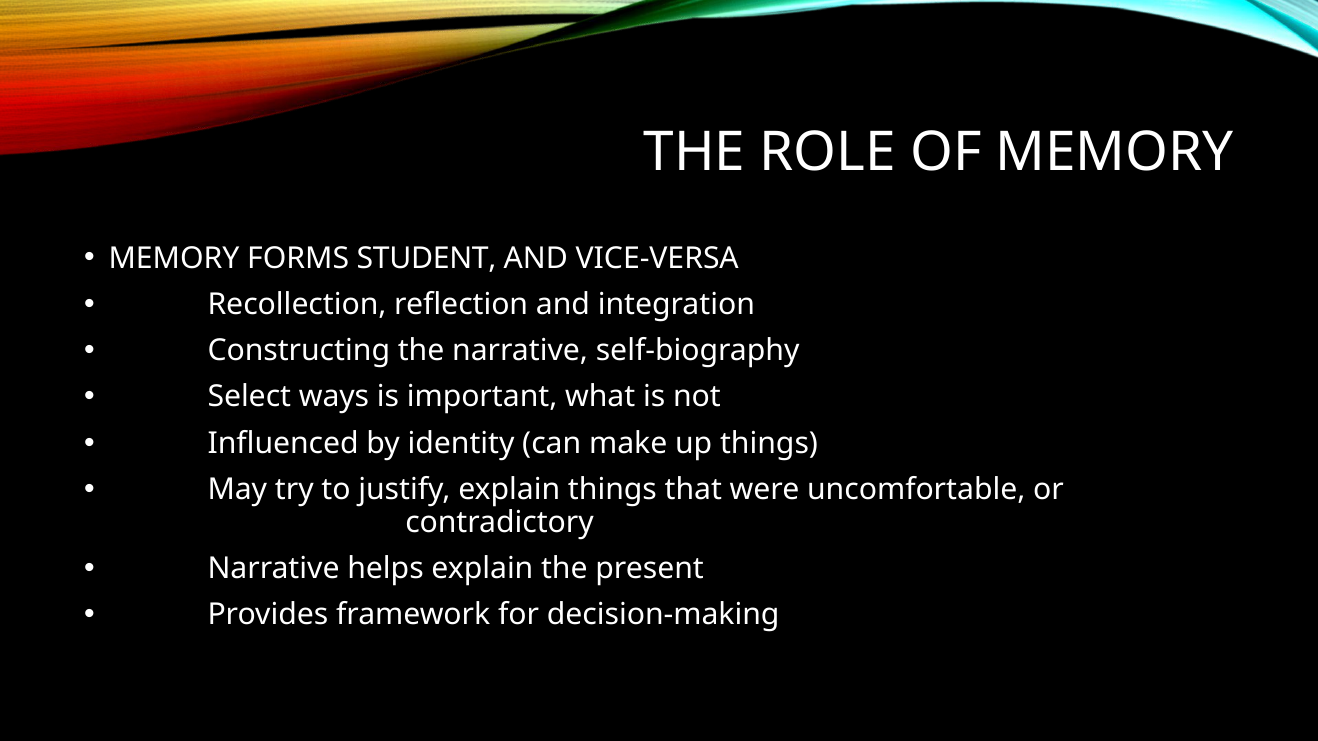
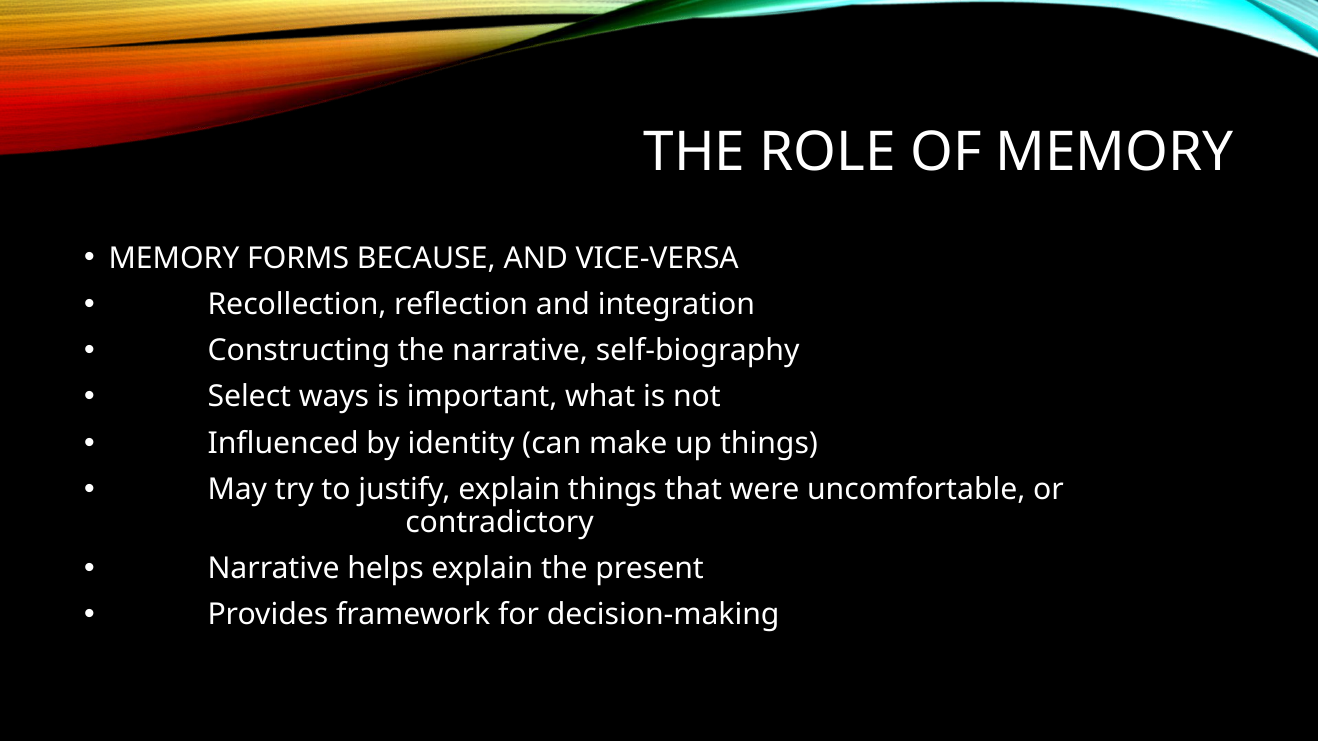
STUDENT: STUDENT -> BECAUSE (426, 258)
